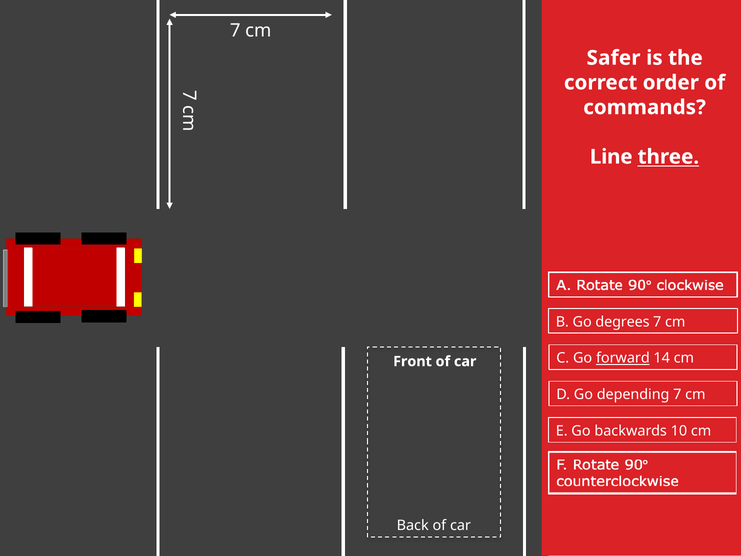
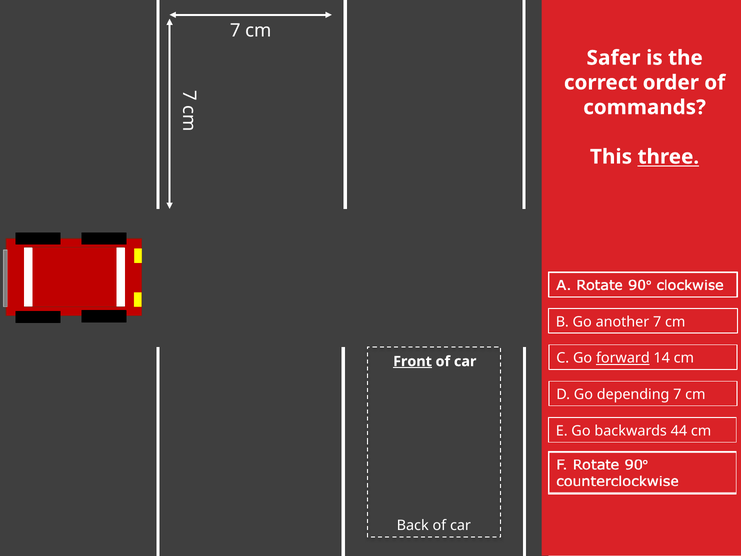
Line: Line -> This (611, 157)
degrees: degrees -> another (622, 322)
Front underline: none -> present (412, 361)
10: 10 -> 44 (679, 431)
